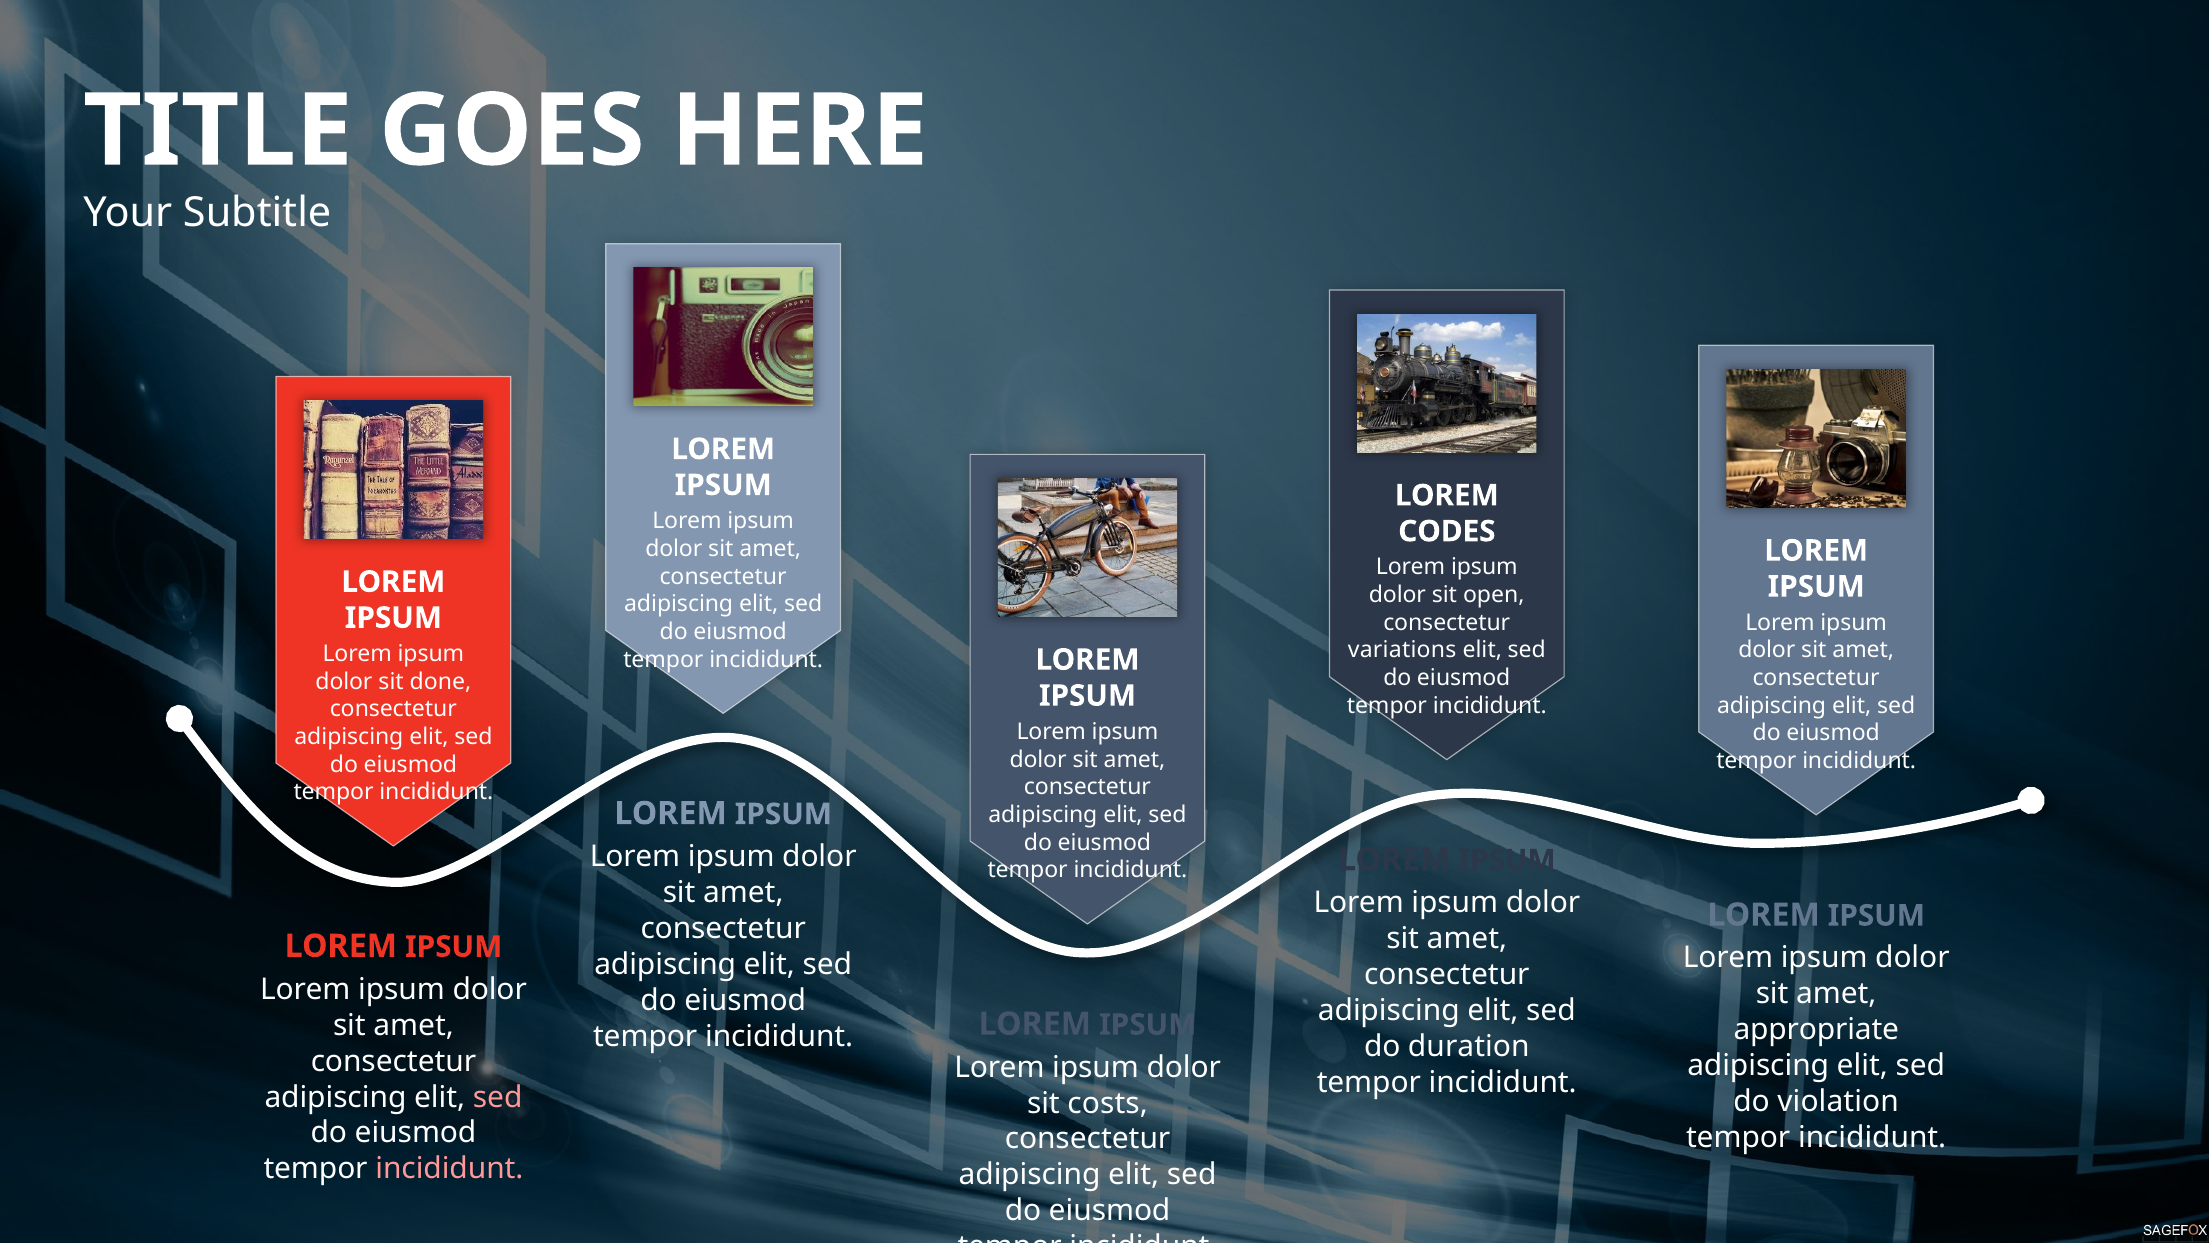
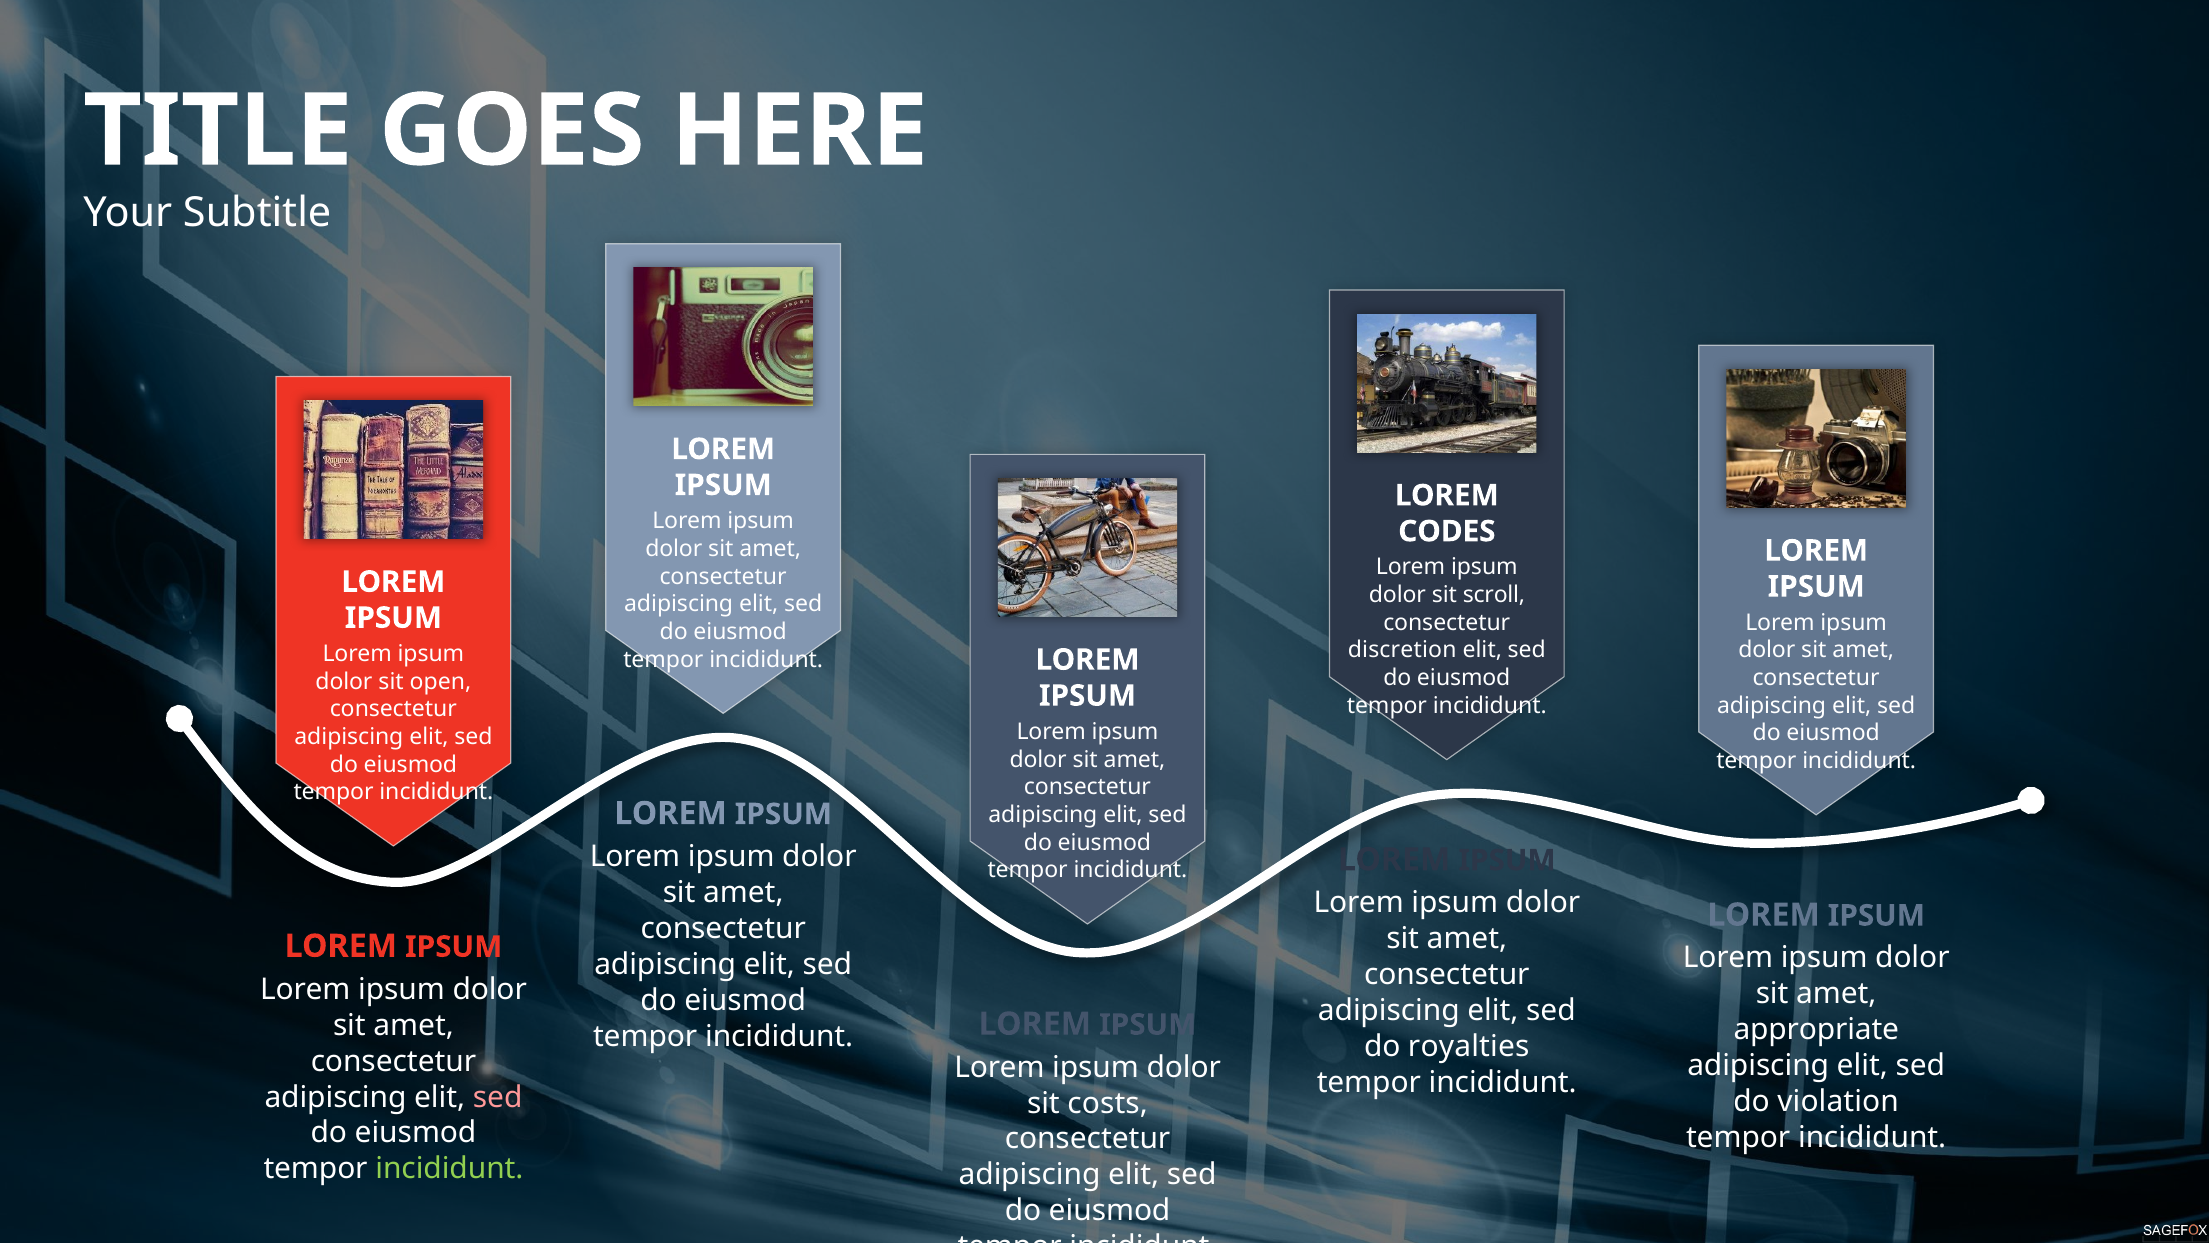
open: open -> scroll (1494, 595)
variations: variations -> discretion (1402, 650)
done: done -> open (440, 681)
duration: duration -> royalties (1469, 1046)
incididunt colour: pink -> light green (449, 1169)
